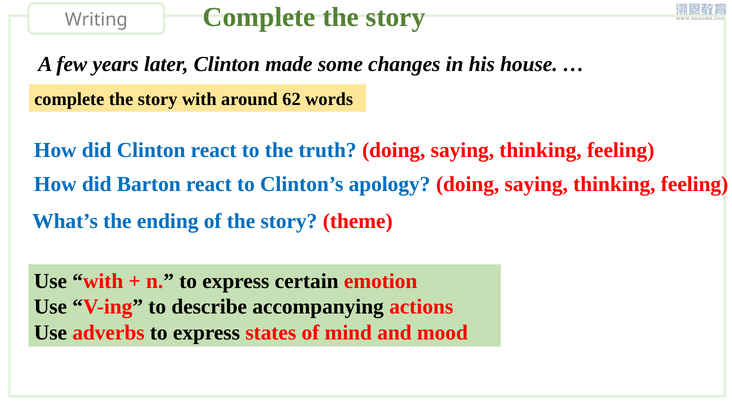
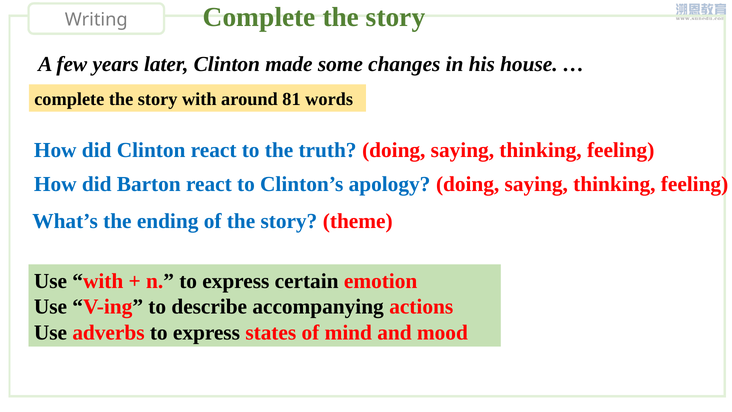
62: 62 -> 81 (292, 99)
